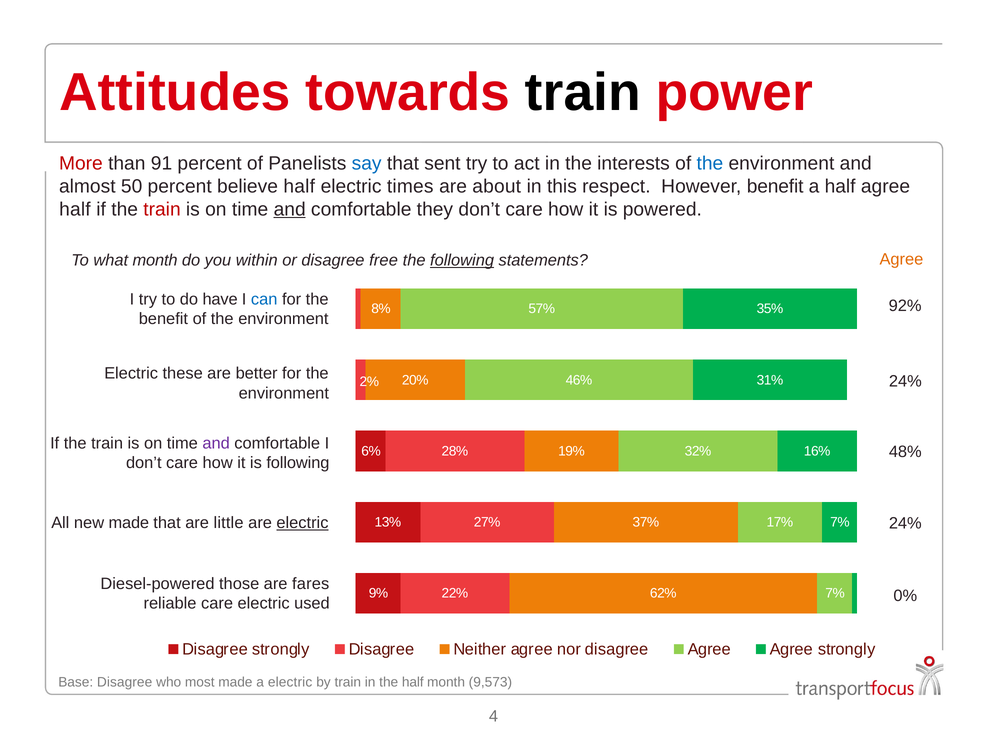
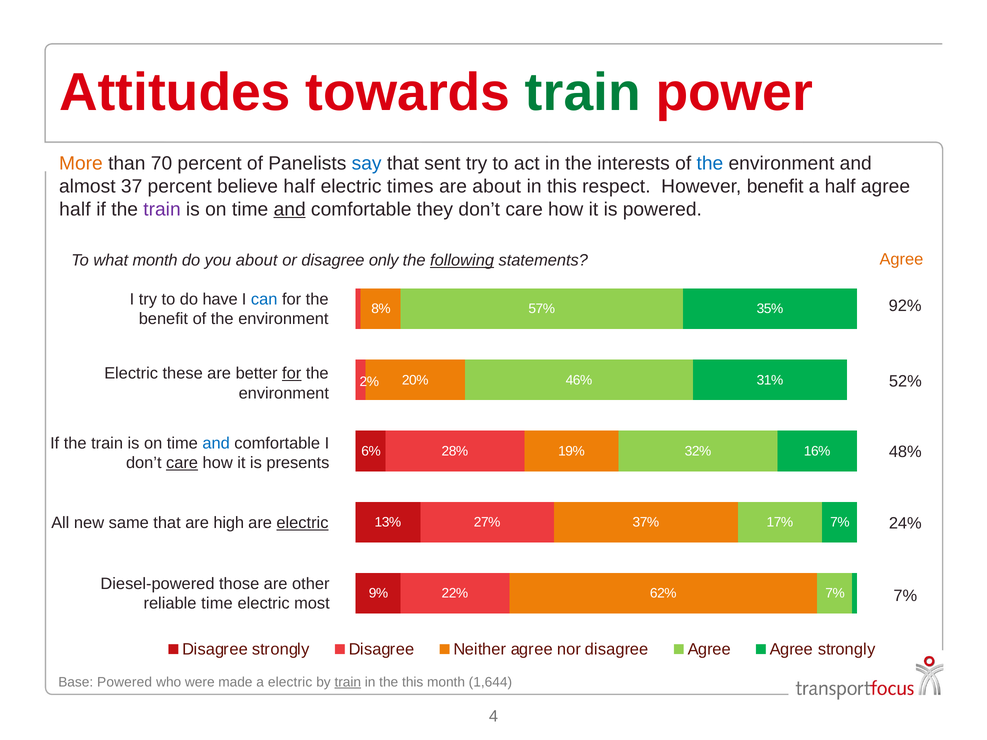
train colour: black -> green (583, 93)
More colour: red -> orange (81, 163)
91: 91 -> 70 (162, 163)
50: 50 -> 37 (132, 186)
train colour: red -> purple (162, 209)
you within: within -> about (257, 260)
free: free -> only (384, 260)
for underline: none -> present (292, 374)
24%: 24% -> 52% (905, 381)
and colour: purple -> blue (216, 443)
care underline: none -> present (182, 463)
is following: following -> presents (298, 463)
new made: made -> same (129, 523)
little: little -> high (229, 523)
fares: fares -> other (311, 584)
0%: 0% -> 7% (905, 596)
reliable care: care -> time (217, 604)
used: used -> most (312, 604)
Base Disagree: Disagree -> Powered (125, 682)
most: most -> were (200, 682)
train underline: none -> present (348, 682)
the half: half -> this (413, 682)
9,573: 9,573 -> 1,644 (490, 682)
